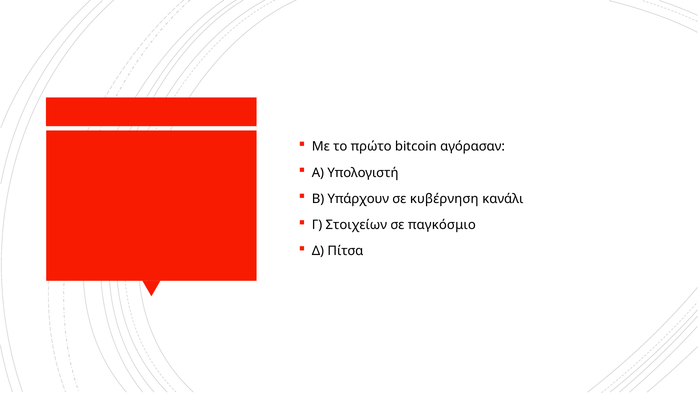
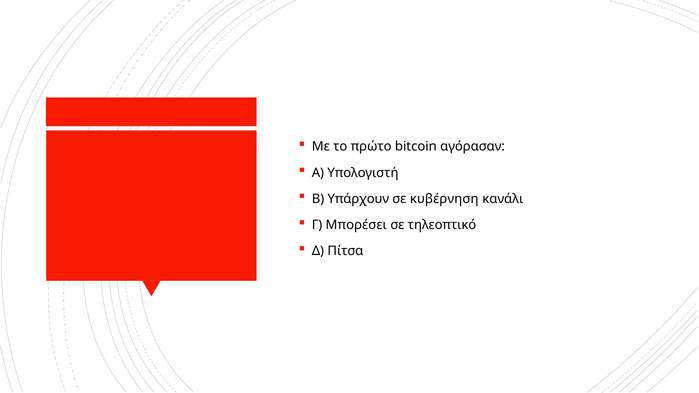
Στοιχείων: Στοιχείων -> Μπορέσει (356, 225)
παγκόσμιο: παγκόσμιο -> τηλεοπτικό (442, 225)
